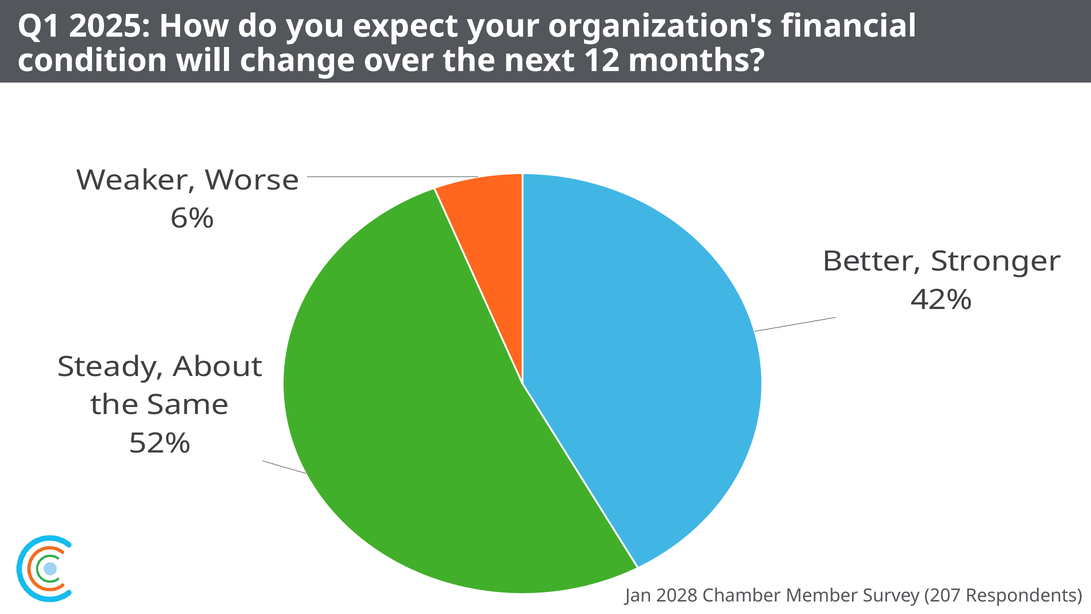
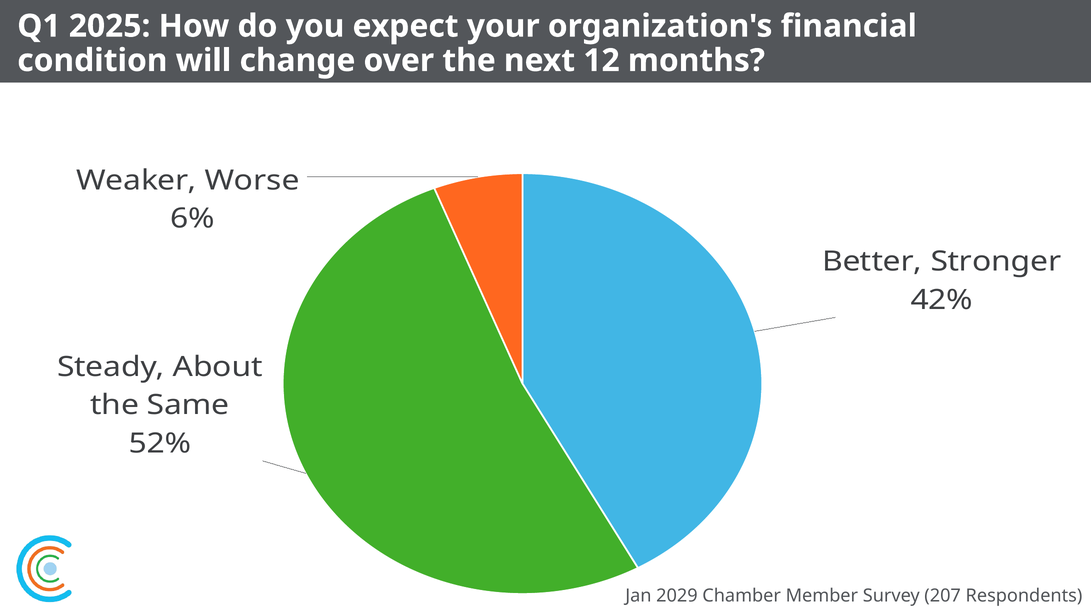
2028: 2028 -> 2029 (677, 596)
